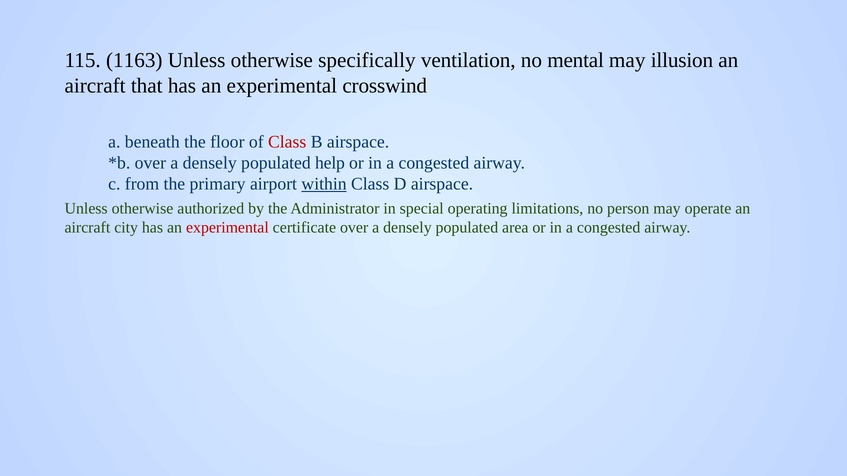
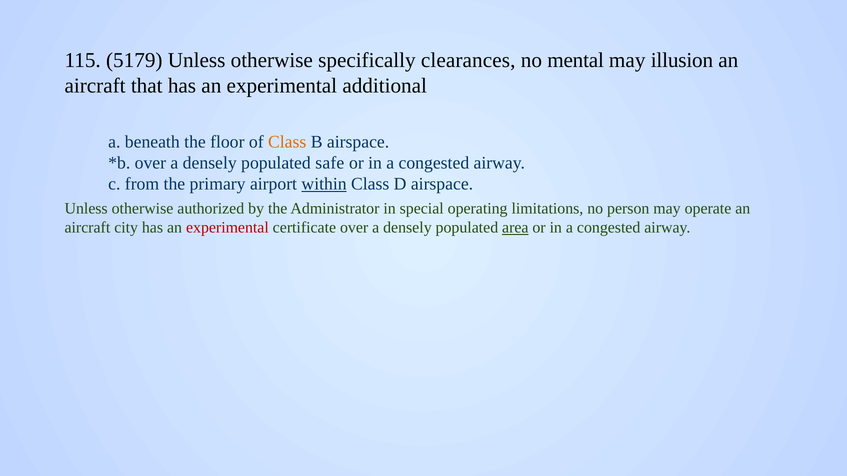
1163: 1163 -> 5179 (134, 60)
ventilation: ventilation -> clearances (468, 60)
crosswind: crosswind -> additional (385, 86)
Class colour: red -> orange (287, 142)
help: help -> safe (330, 163)
area underline: none -> present (515, 228)
